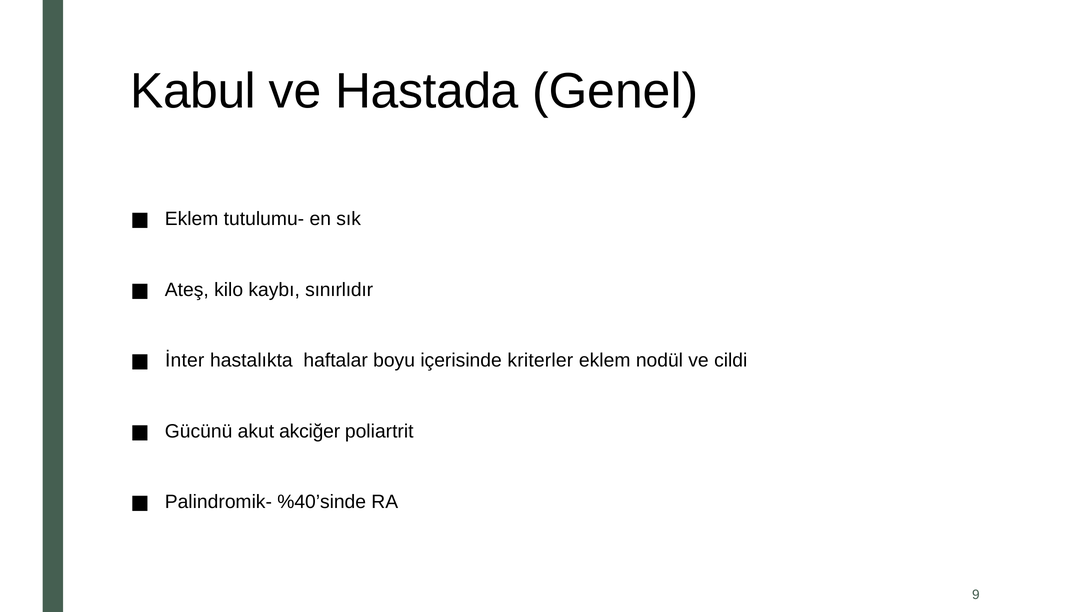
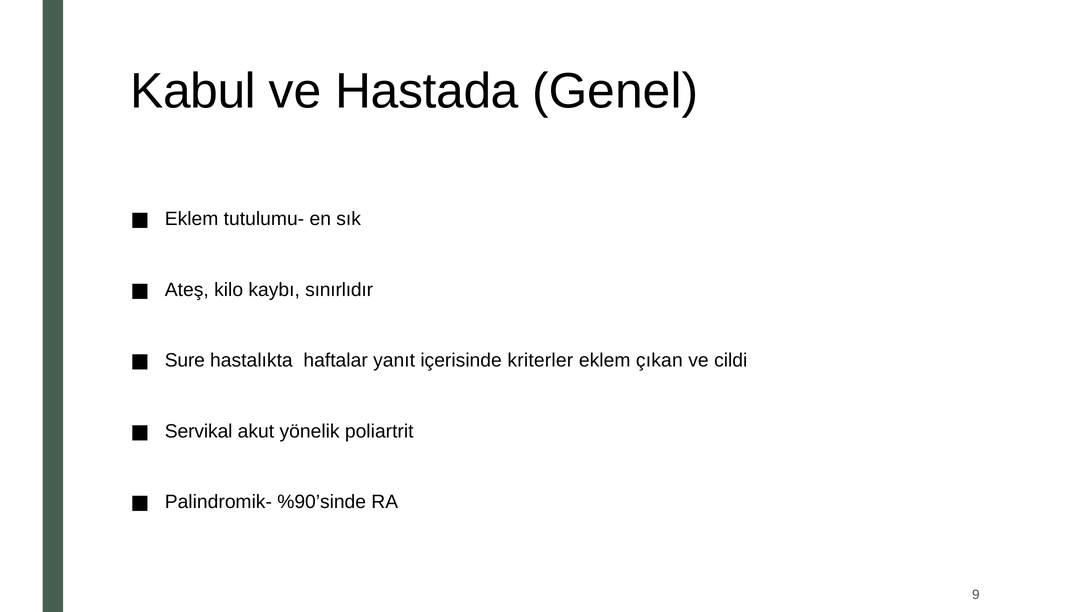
İnter: İnter -> Sure (185, 361)
boyu: boyu -> yanıt (394, 361)
nodül: nodül -> çıkan (659, 361)
Gücünü: Gücünü -> Servikal (199, 431)
akciğer: akciğer -> yönelik (310, 431)
%40’sinde: %40’sinde -> %90’sinde (322, 502)
